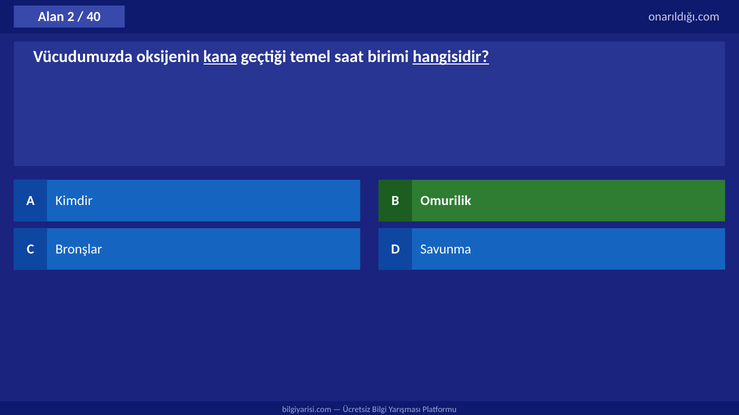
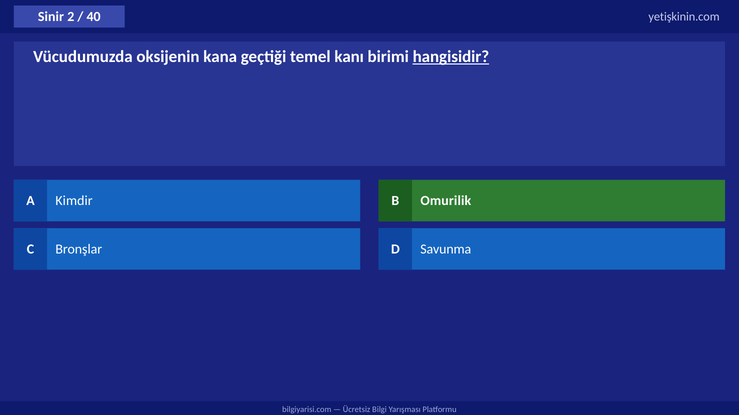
Alan: Alan -> Sinir (51, 17)
onarıldığı.com: onarıldığı.com -> yetişkinin.com (684, 17)
kana underline: present -> none (220, 57)
saat: saat -> kanı (349, 57)
